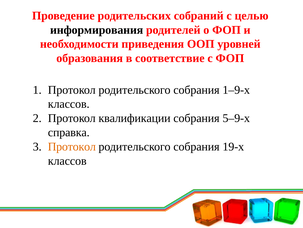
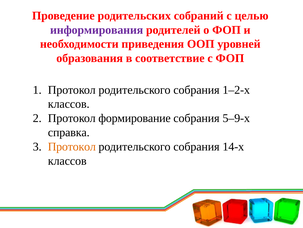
информирования colour: black -> purple (97, 30)
1–9-х: 1–9-х -> 1–2-х (236, 90)
квалификации: квалификации -> формирование (135, 118)
19-х: 19-х -> 14-х (233, 146)
